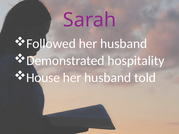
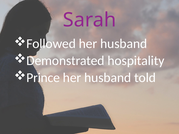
House: House -> Prince (43, 78)
